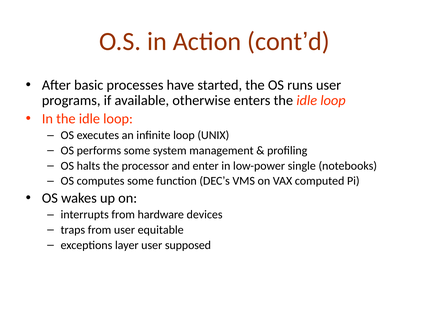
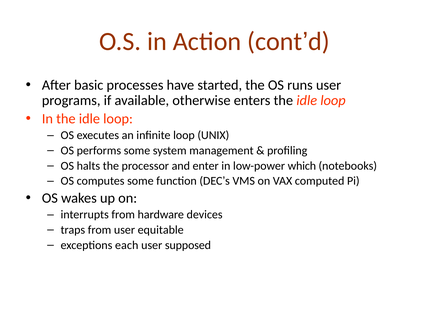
single: single -> which (302, 166)
layer: layer -> each (127, 245)
